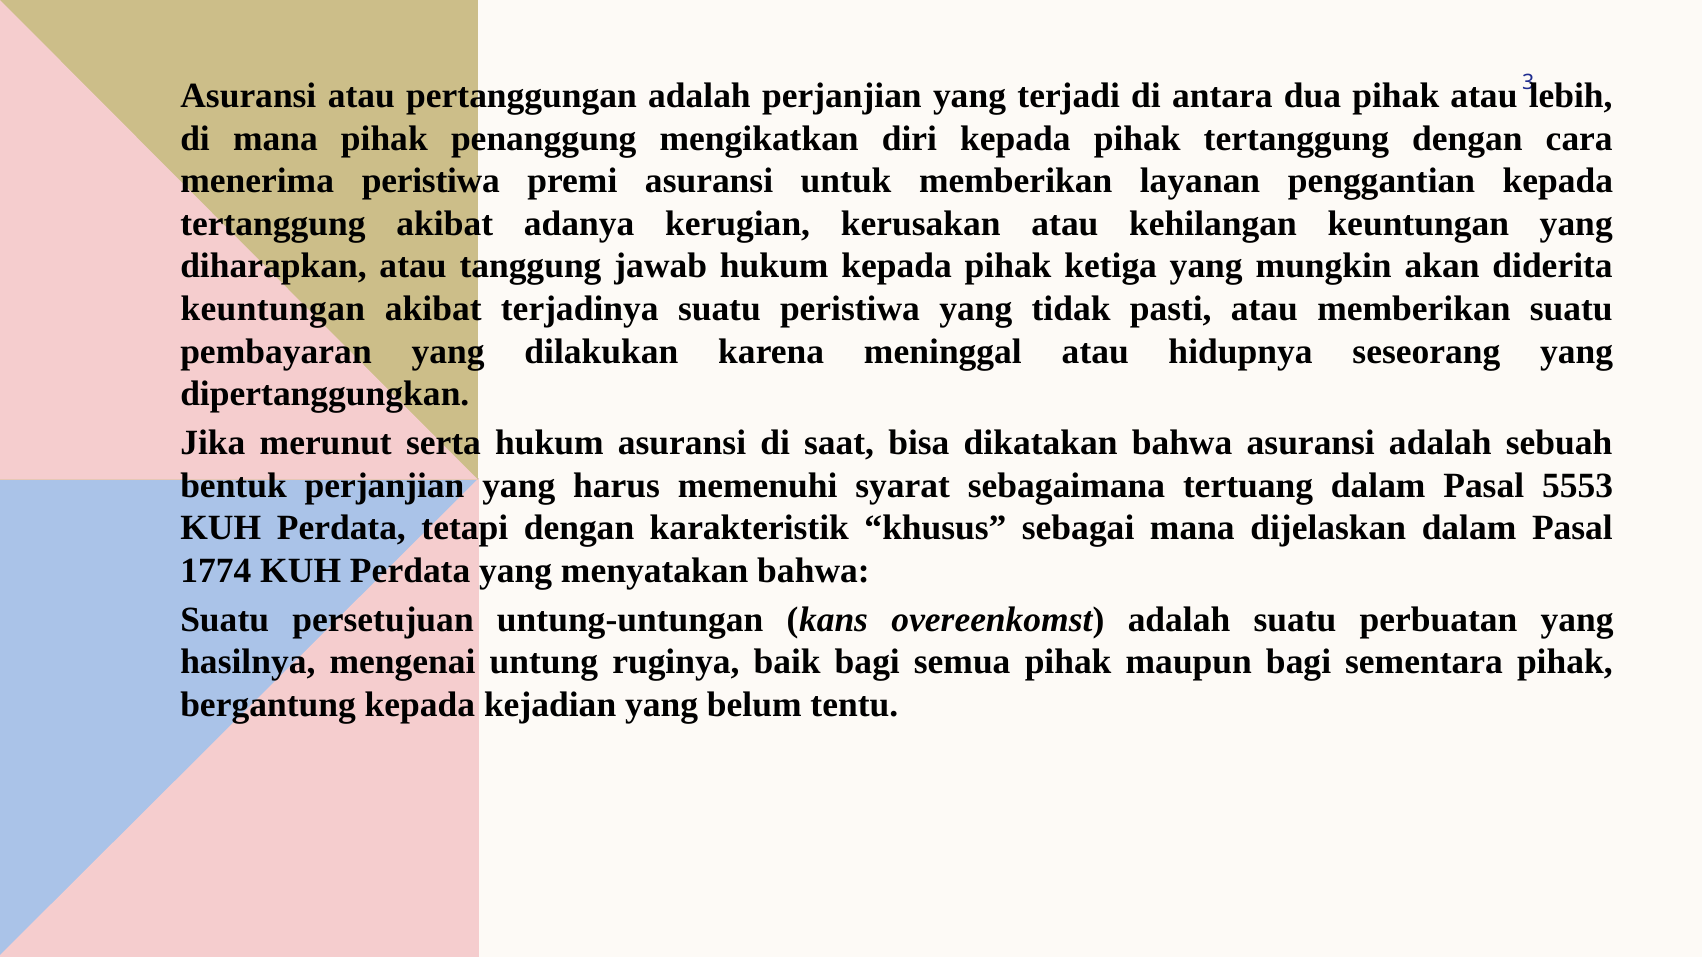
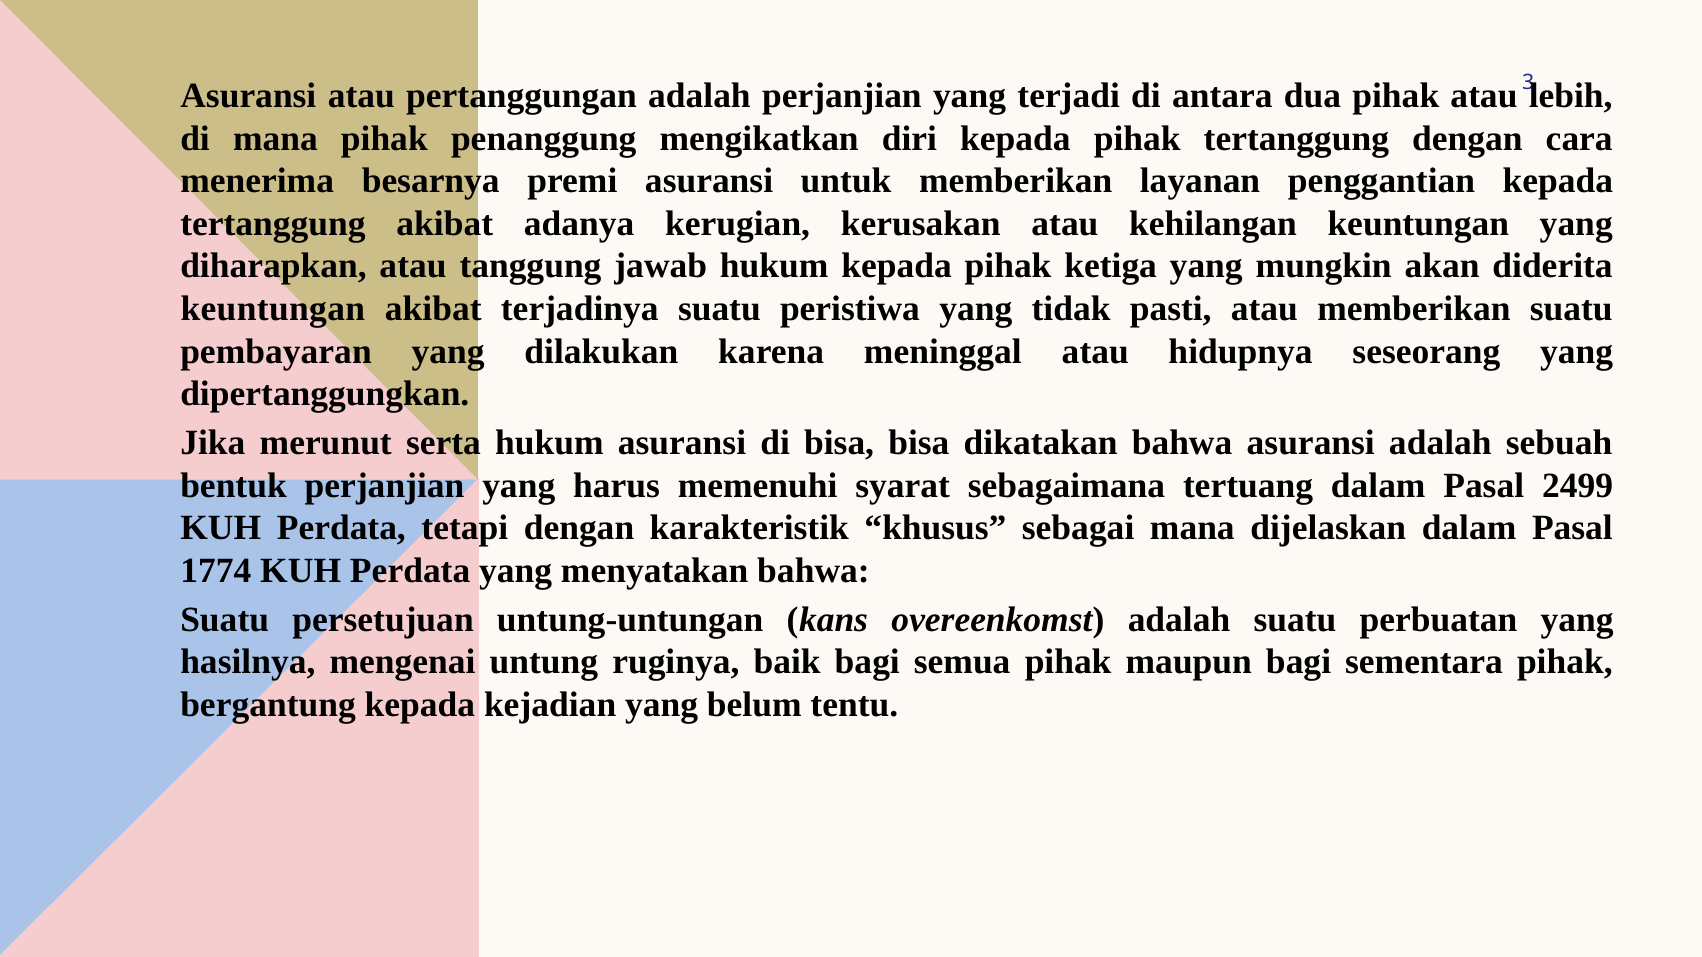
menerima peristiwa: peristiwa -> besarnya (431, 181)
di saat: saat -> bisa (839, 443)
5553: 5553 -> 2499 (1578, 486)
